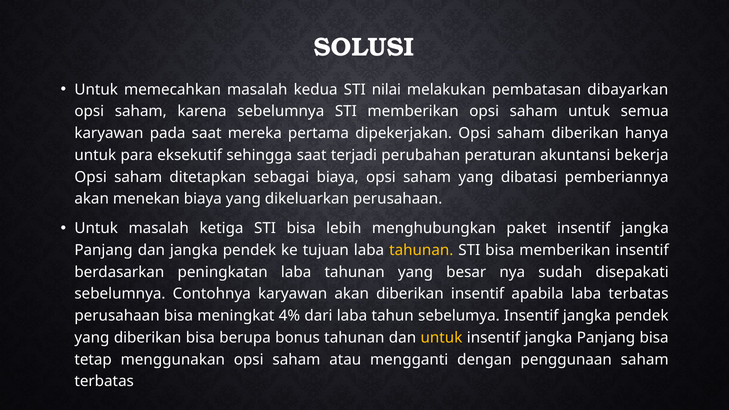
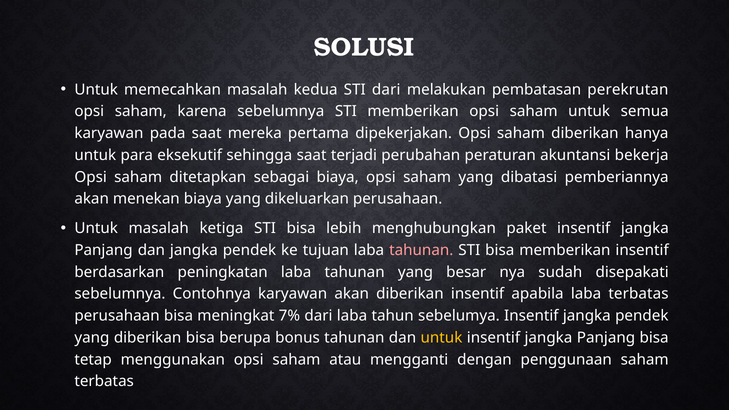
STI nilai: nilai -> dari (386, 90)
dibayarkan: dibayarkan -> perekrutan (628, 90)
tahunan colour: yellow -> pink (421, 250)
4%: 4% -> 7% (289, 316)
